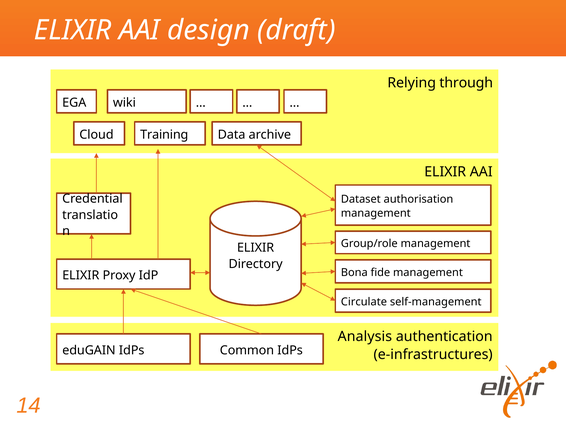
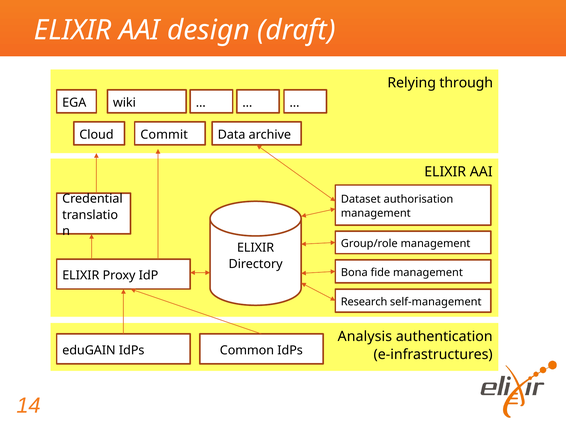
Training: Training -> Commit (164, 135)
Circulate: Circulate -> Research (364, 302)
